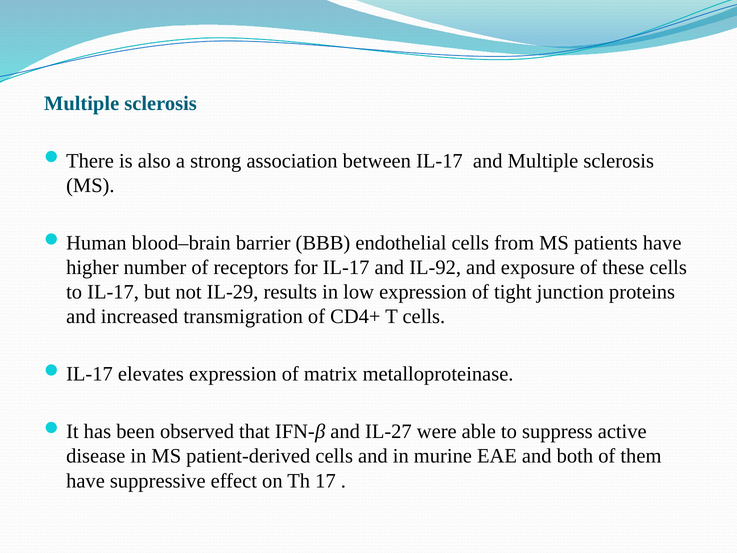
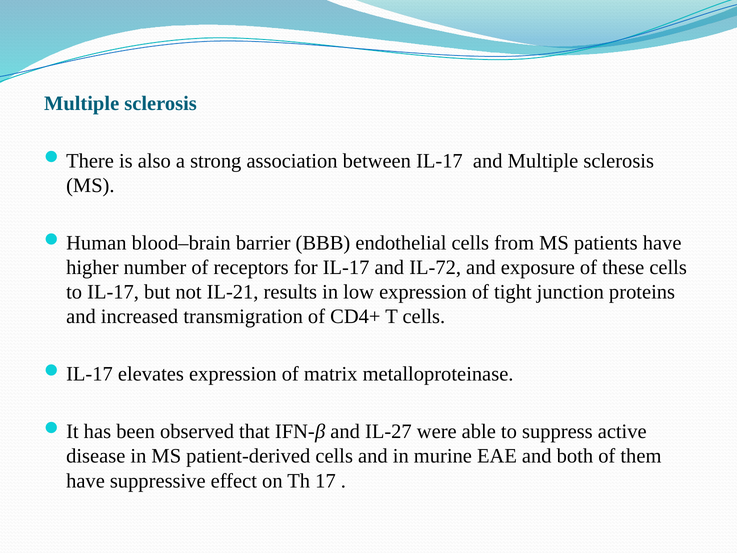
IL-92: IL-92 -> IL-72 (435, 267)
IL-29: IL-29 -> IL-21 (233, 292)
